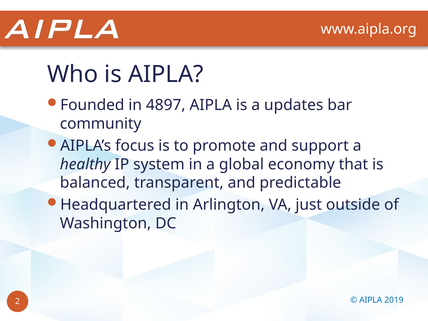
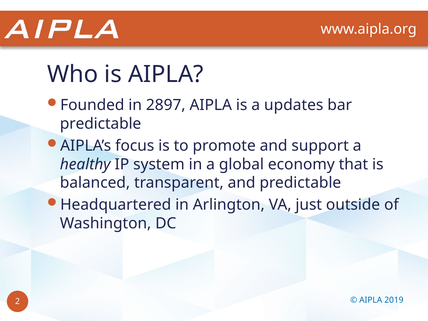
4897: 4897 -> 2897 (166, 105)
community: community -> predictable (101, 124)
